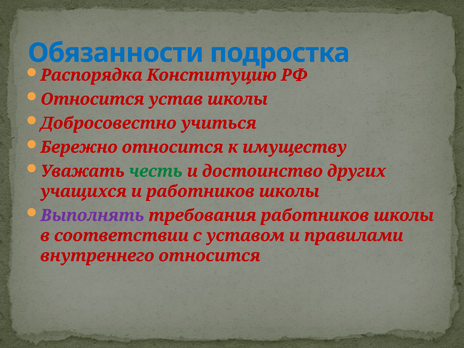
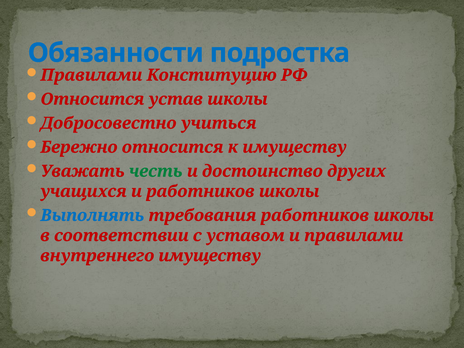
Распорядка: Распорядка -> Правилами (91, 75)
Выполнять colour: purple -> blue (92, 215)
внутреннего относится: относится -> имуществу (210, 256)
